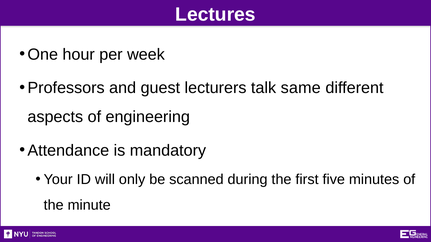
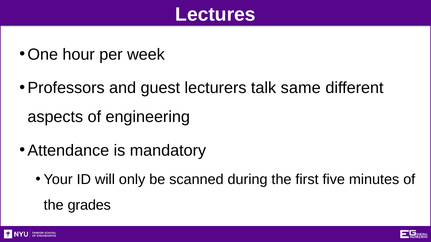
minute: minute -> grades (89, 206)
